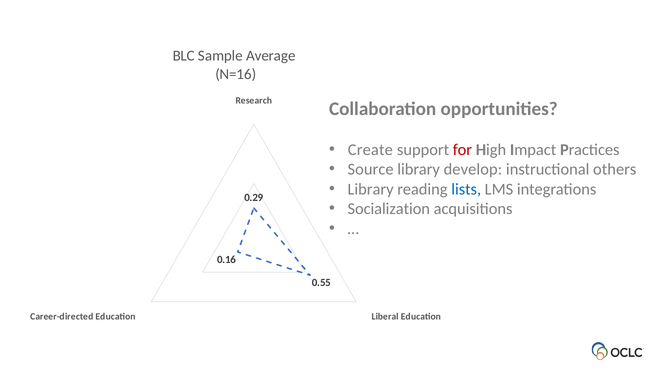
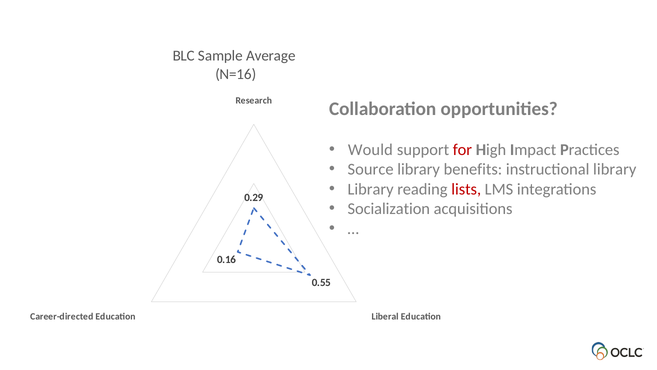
Create: Create -> Would (370, 150)
develop: develop -> benefits (473, 169)
instructional others: others -> library (615, 169)
lists colour: blue -> red (466, 189)
